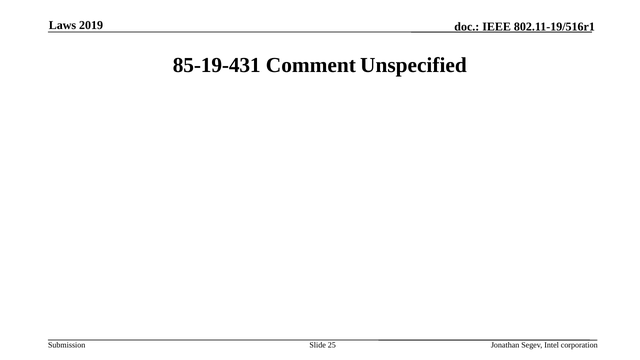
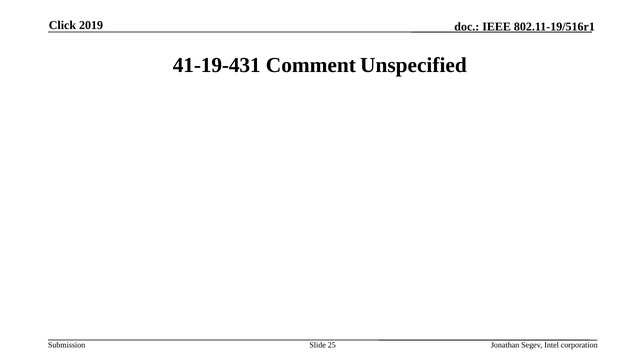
Laws: Laws -> Click (62, 25)
85-19-431: 85-19-431 -> 41-19-431 (217, 65)
